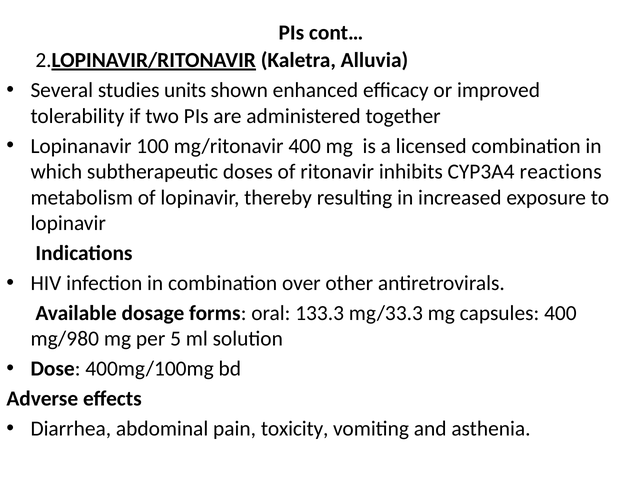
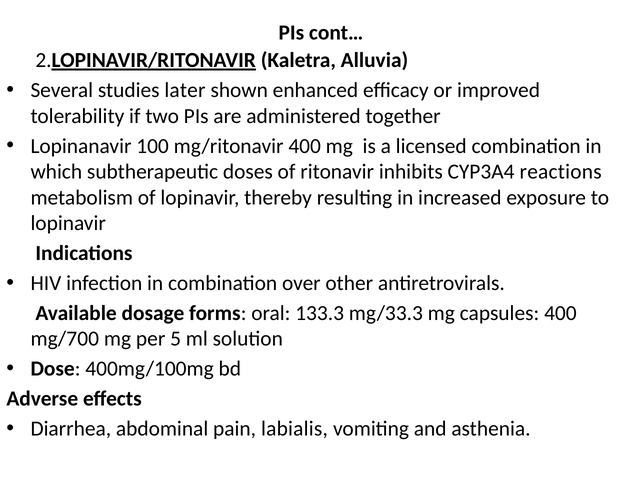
units: units -> later (185, 90)
mg/980: mg/980 -> mg/700 (65, 339)
toxicity: toxicity -> labialis (294, 428)
